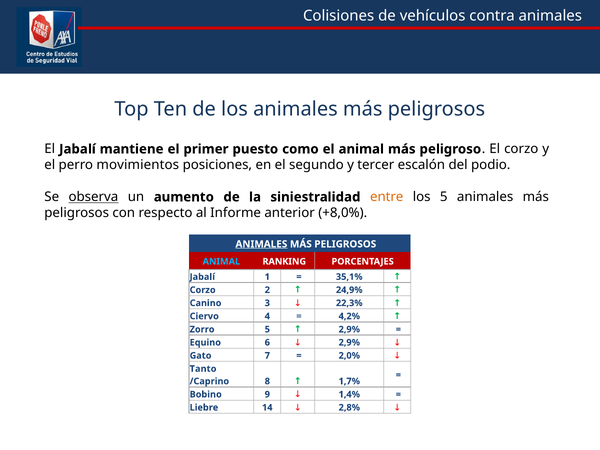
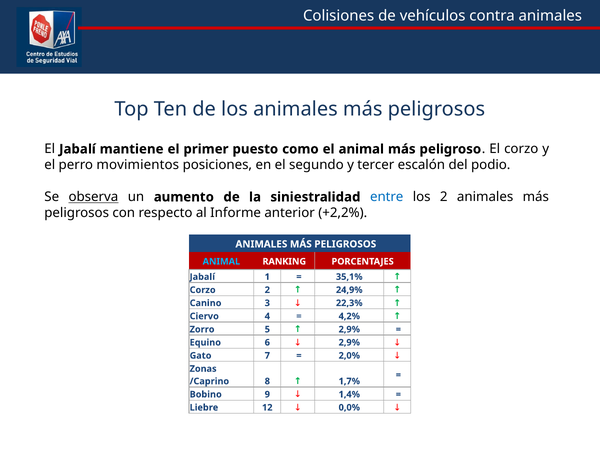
entre colour: orange -> blue (387, 197)
los 5: 5 -> 2 (444, 197)
+8,0%: +8,0% -> +2,2% (343, 213)
ANIMALES underline: present -> none (261, 244)
Tanto: Tanto -> Zonas (203, 369)
14: 14 -> 12 (267, 408)
2,8%: 2,8% -> 0,0% (349, 408)
